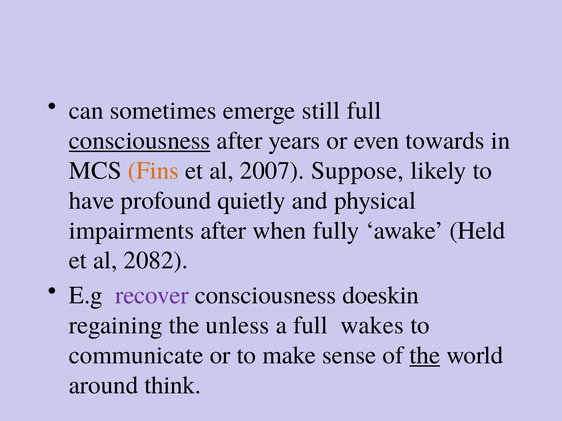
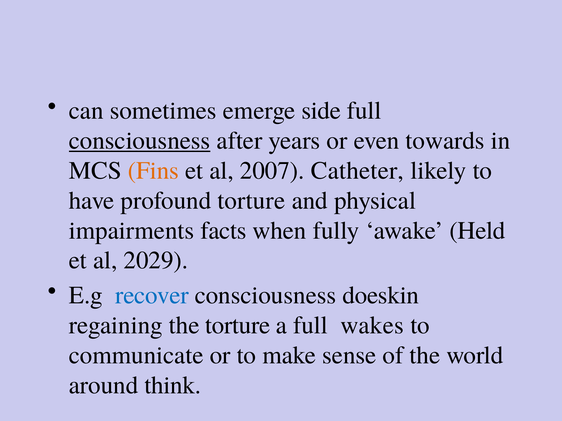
still: still -> side (321, 111)
Suppose: Suppose -> Catheter (357, 171)
profound quietly: quietly -> torture (251, 201)
impairments after: after -> facts (223, 231)
2082: 2082 -> 2029 (156, 261)
recover colour: purple -> blue (152, 296)
the unless: unless -> torture (238, 326)
the underline: present -> none (425, 356)
